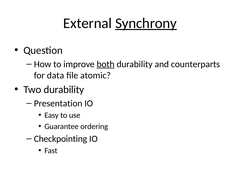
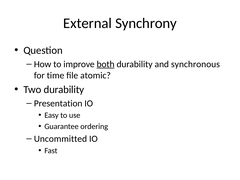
Synchrony underline: present -> none (146, 23)
counterparts: counterparts -> synchronous (195, 64)
data: data -> time (56, 75)
Checkpointing: Checkpointing -> Uncommitted (60, 139)
